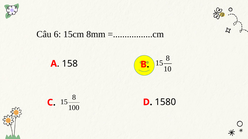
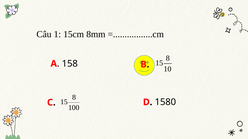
6: 6 -> 1 (57, 34)
